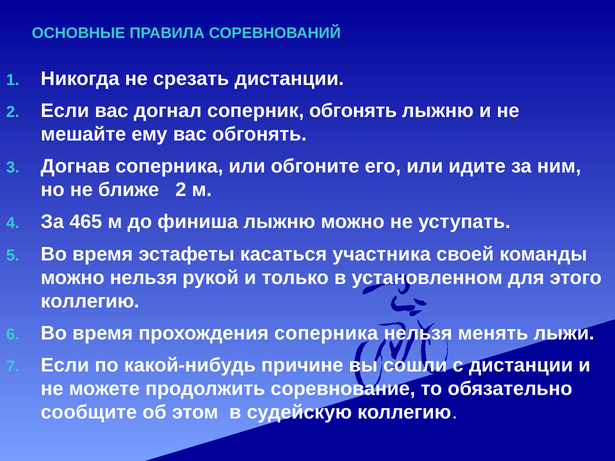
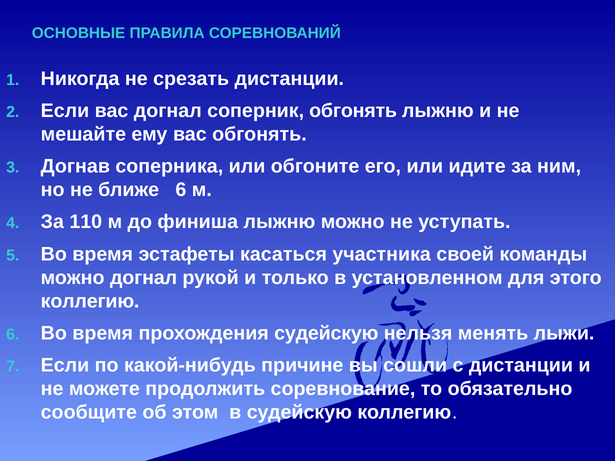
ближе 2: 2 -> 6 (181, 190)
465: 465 -> 110 (86, 222)
можно нельзя: нельзя -> догнал (144, 278)
прохождения соперника: соперника -> судейскую (326, 333)
